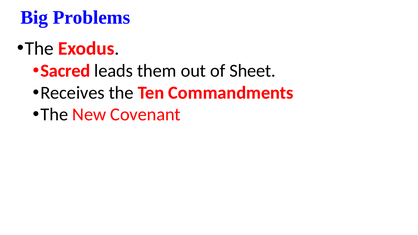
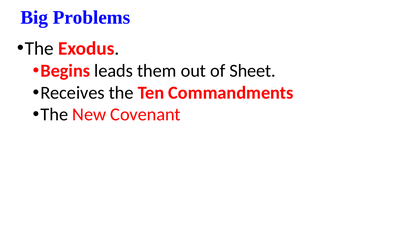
Sacred: Sacred -> Begins (65, 71)
